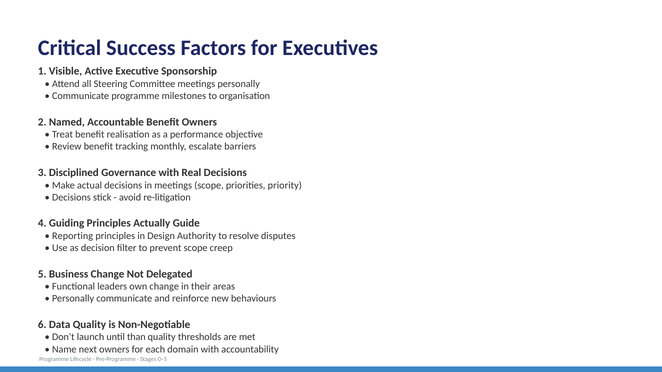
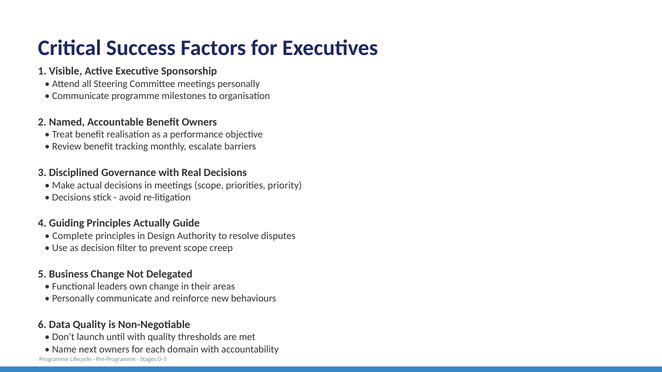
Reporting: Reporting -> Complete (73, 236)
until than: than -> with (136, 337)
